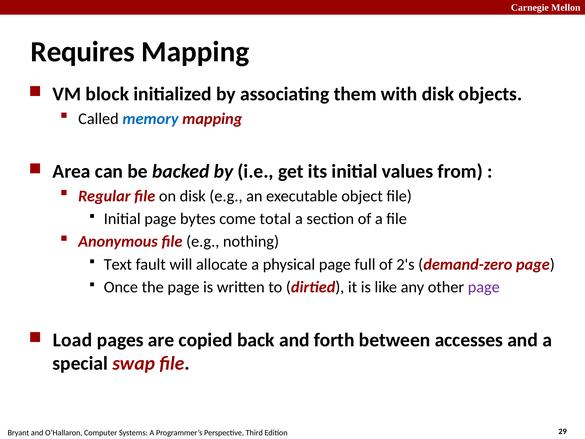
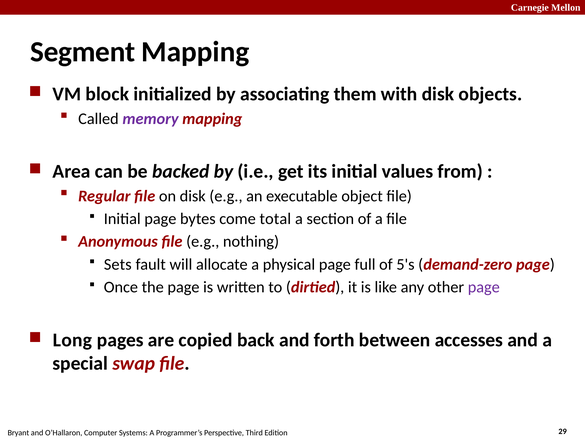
Requires: Requires -> Segment (83, 52)
memory colour: blue -> purple (151, 119)
Text: Text -> Sets (118, 264)
2's: 2's -> 5's (405, 264)
Load: Load -> Long (72, 340)
